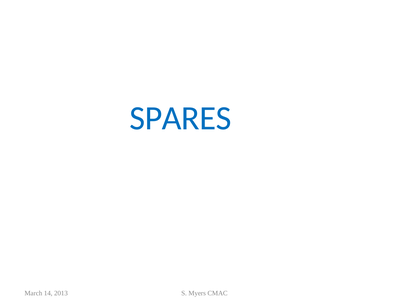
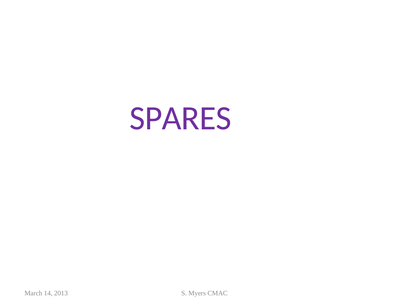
SPARES colour: blue -> purple (180, 118)
